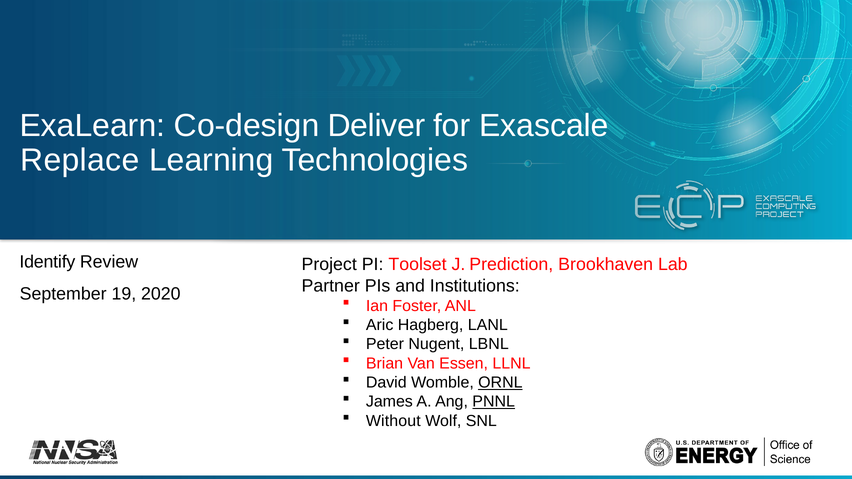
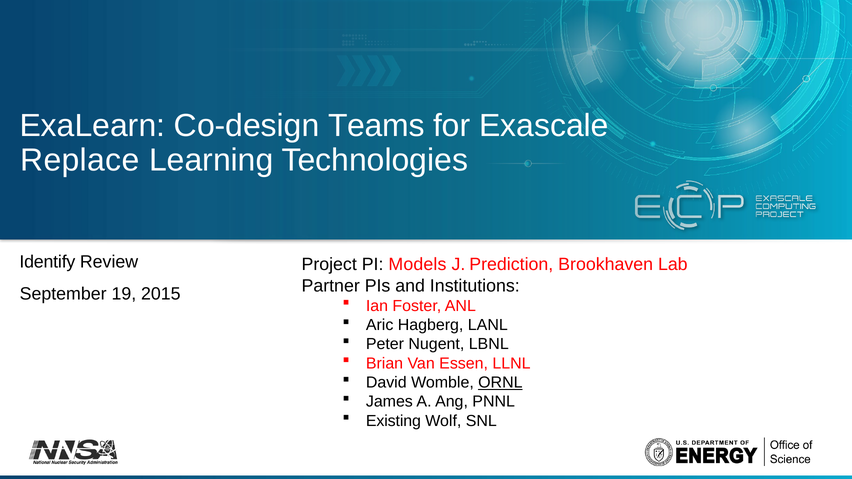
Deliver: Deliver -> Teams (376, 126)
Toolset: Toolset -> Models (417, 265)
2020: 2020 -> 2015 (161, 294)
PNNL underline: present -> none (494, 402)
Without: Without -> Existing (393, 421)
